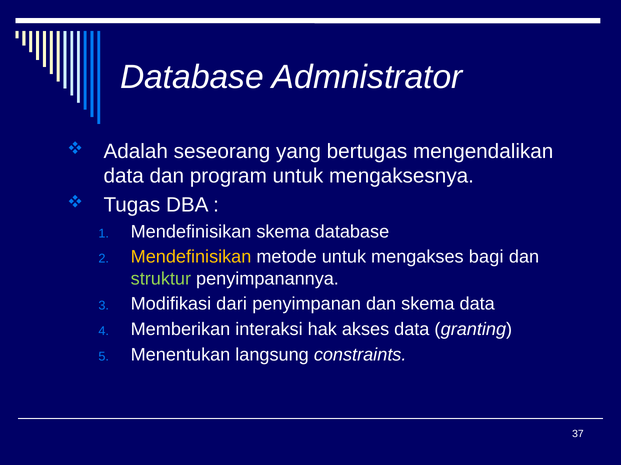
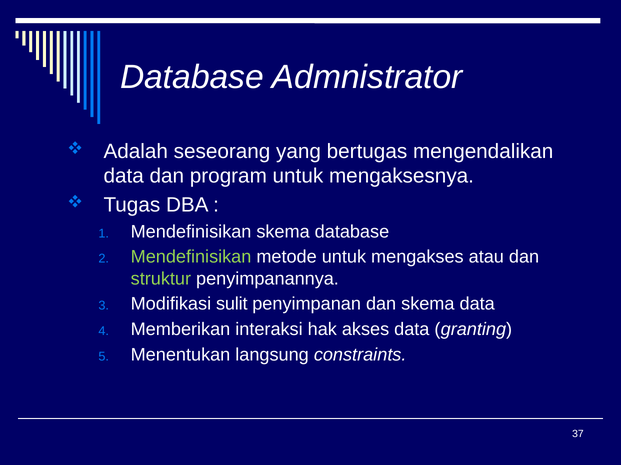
Mendefinisikan colour: yellow -> light green (191, 257)
bagi: bagi -> atau (486, 257)
dari: dari -> sulit (232, 304)
